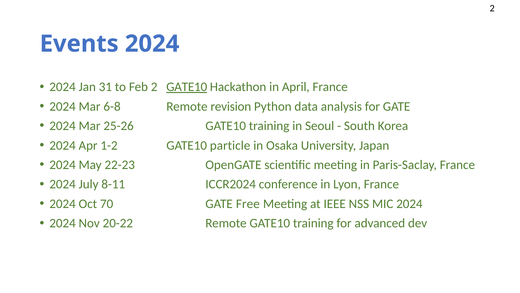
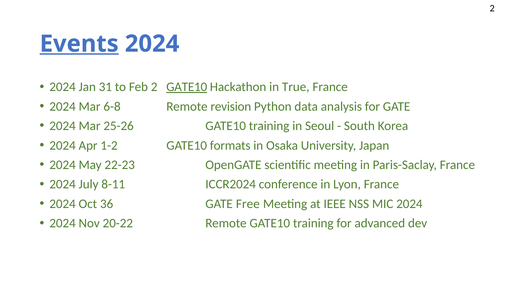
Events underline: none -> present (79, 44)
April: April -> True (296, 87)
particle: particle -> formats (230, 145)
70: 70 -> 36 (107, 203)
